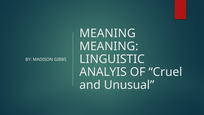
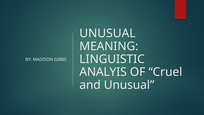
MEANING: MEANING -> UNUSUAL (108, 33)
